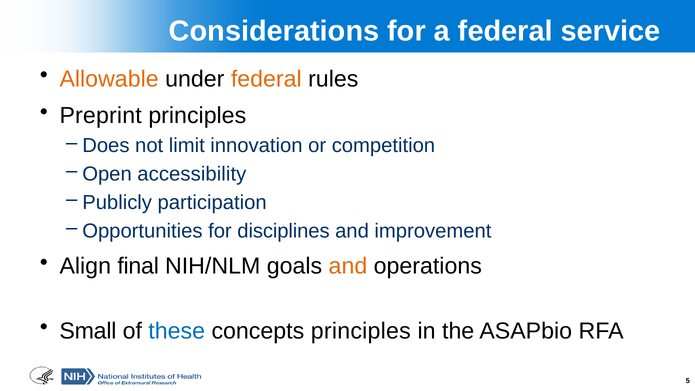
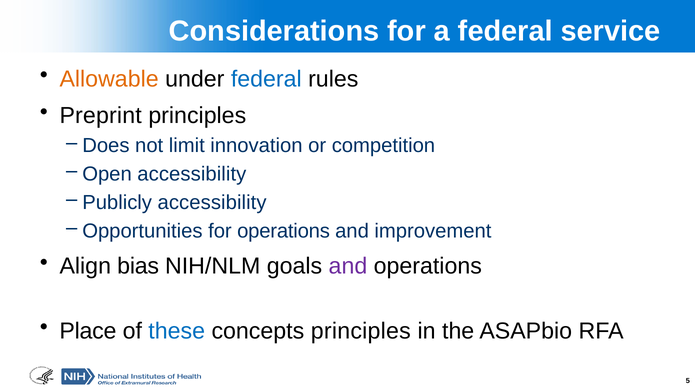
federal colour: orange -> blue (266, 79)
Publicly participation: participation -> accessibility (212, 202)
for disciplines: disciplines -> operations (284, 231)
final: final -> bias (138, 266)
and colour: orange -> purple (348, 266)
Small: Small -> Place (88, 331)
